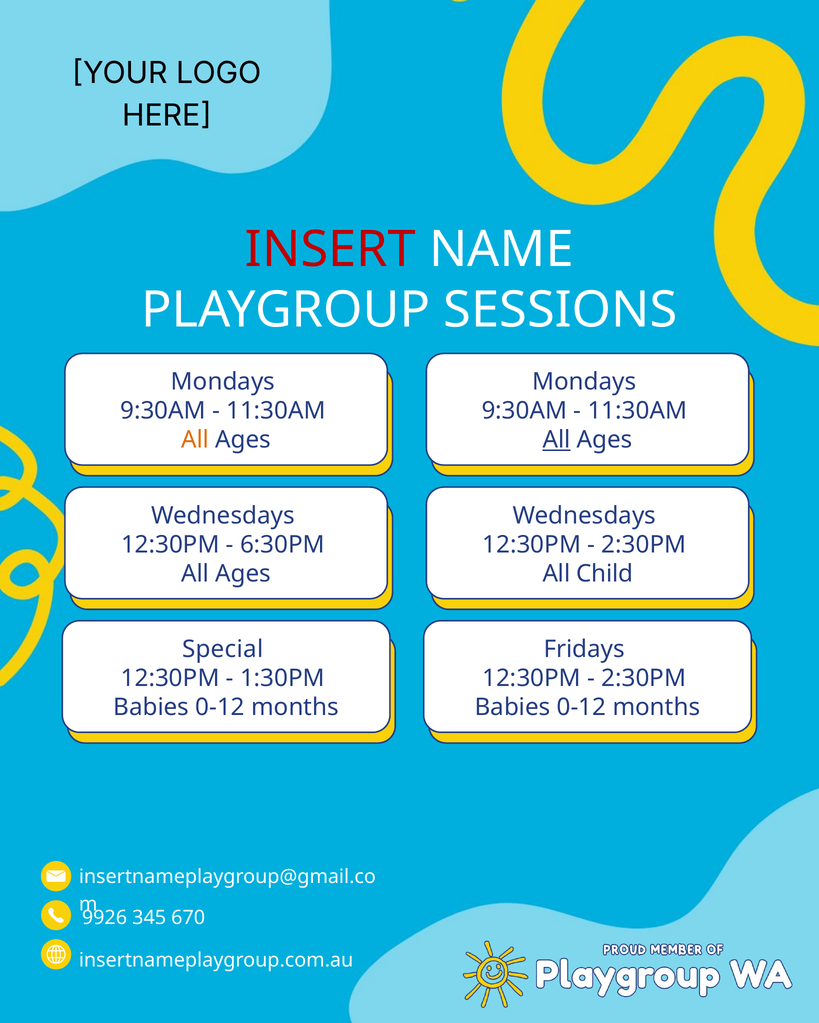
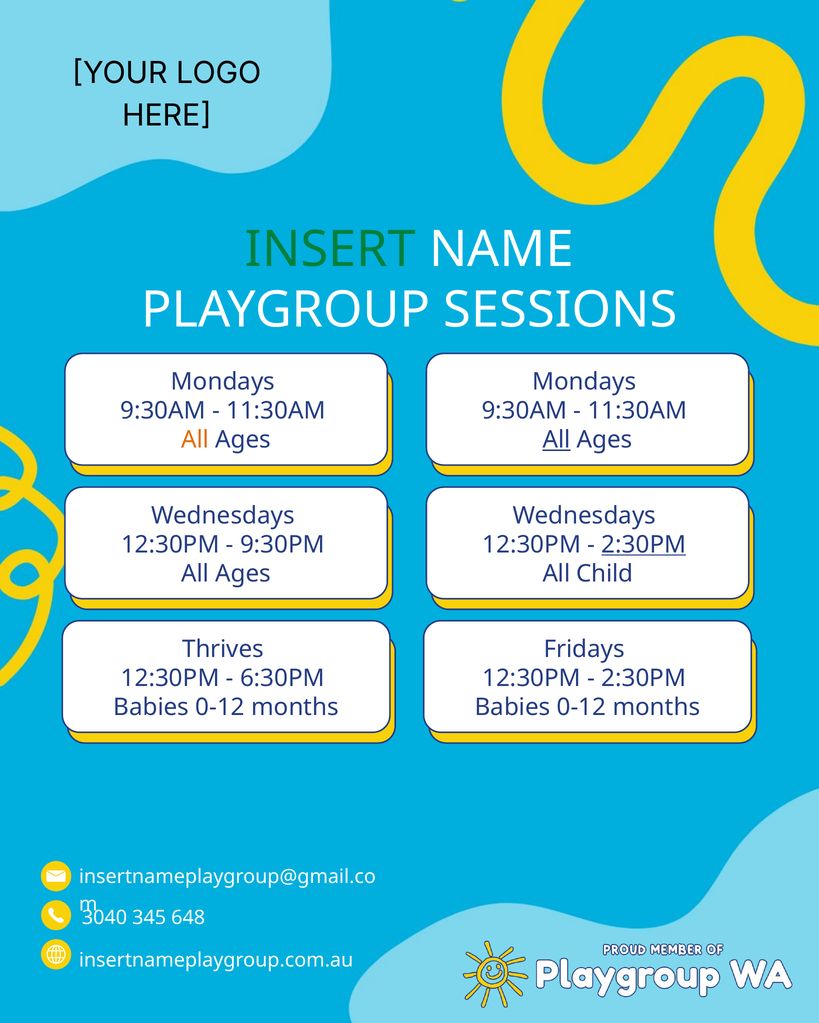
INSERT colour: red -> green (330, 249)
6:30PM: 6:30PM -> 9:30PM (282, 545)
2:30PM underline: none -> present (644, 545)
Special: Special -> Thrives (223, 649)
1:30PM: 1:30PM -> 6:30PM (282, 678)
9926: 9926 -> 3040 (105, 918)
670: 670 -> 648 (188, 918)
